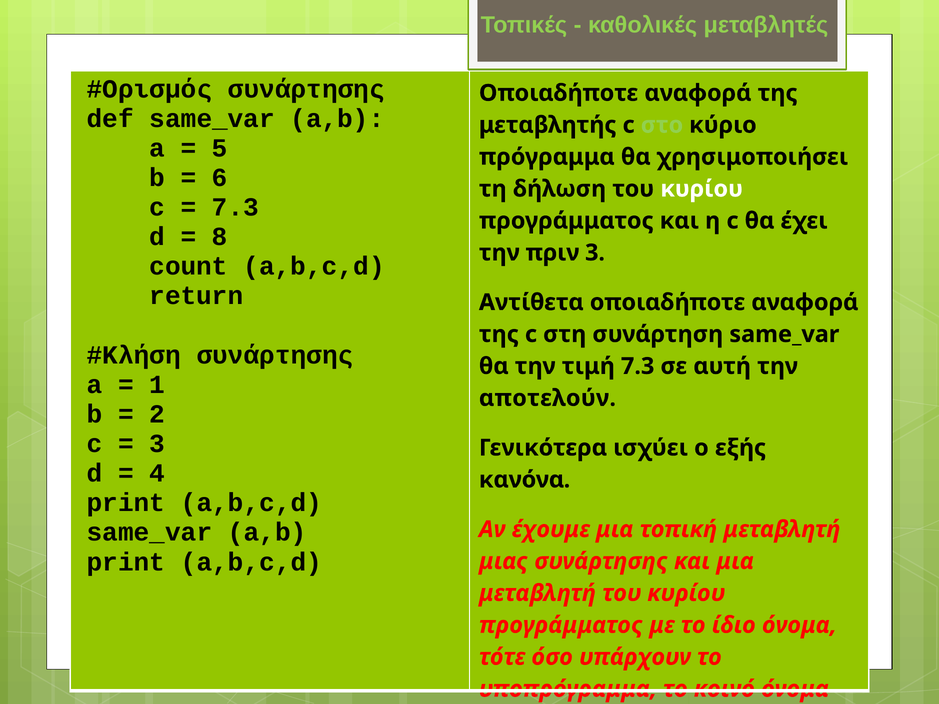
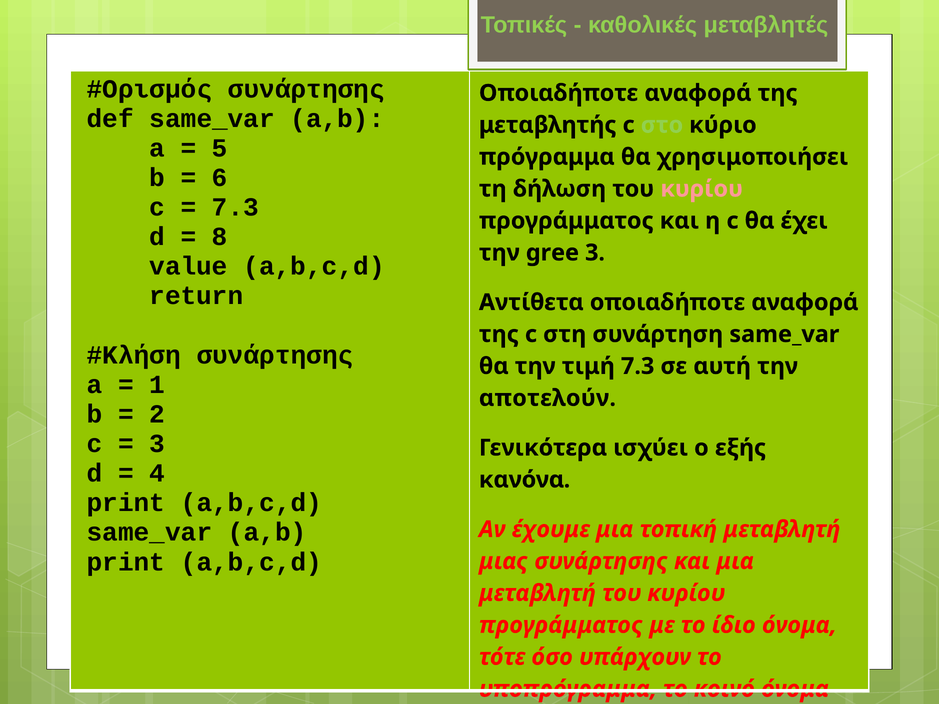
κυρίου colour: white -> pink (702, 189)
πριν: πριν -> gree (552, 253)
count: count -> value (189, 266)
